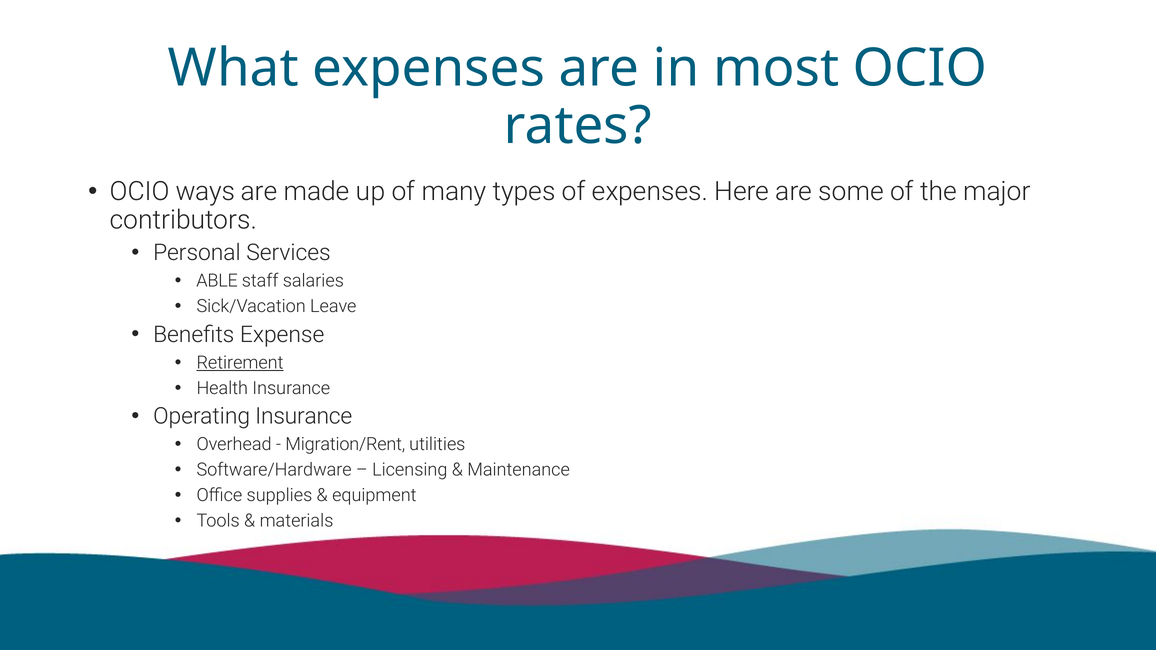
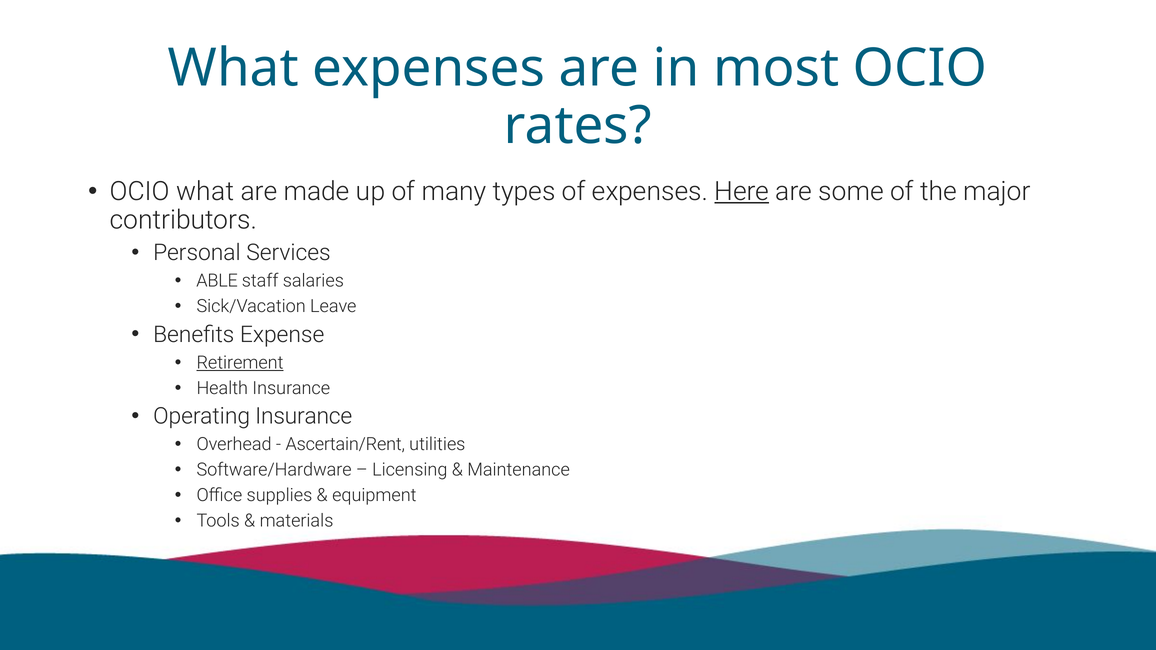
OCIO ways: ways -> what (205, 192)
Here underline: none -> present (742, 192)
Migration/Rent: Migration/Rent -> Ascertain/Rent (345, 445)
